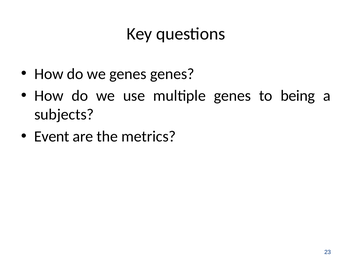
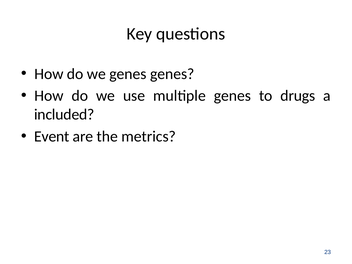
being: being -> drugs (298, 96)
subjects: subjects -> included (64, 115)
